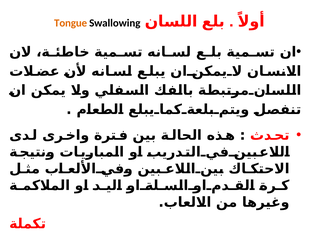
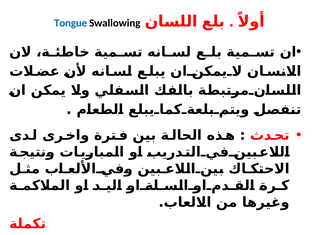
Tongue colour: orange -> blue (71, 23)
